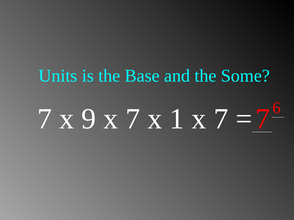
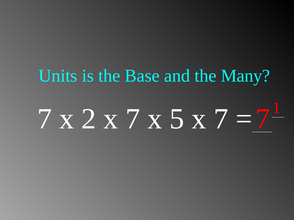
Some: Some -> Many (245, 76)
9: 9 -> 2 (89, 119)
1: 1 -> 5 (177, 119)
6: 6 -> 1 (277, 108)
